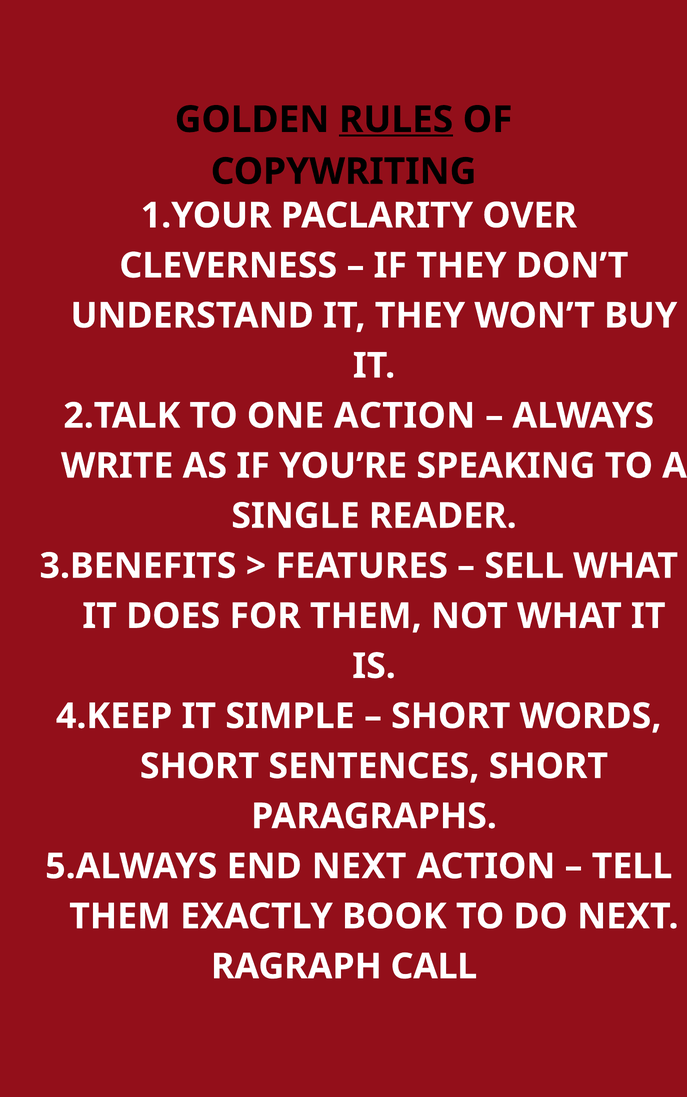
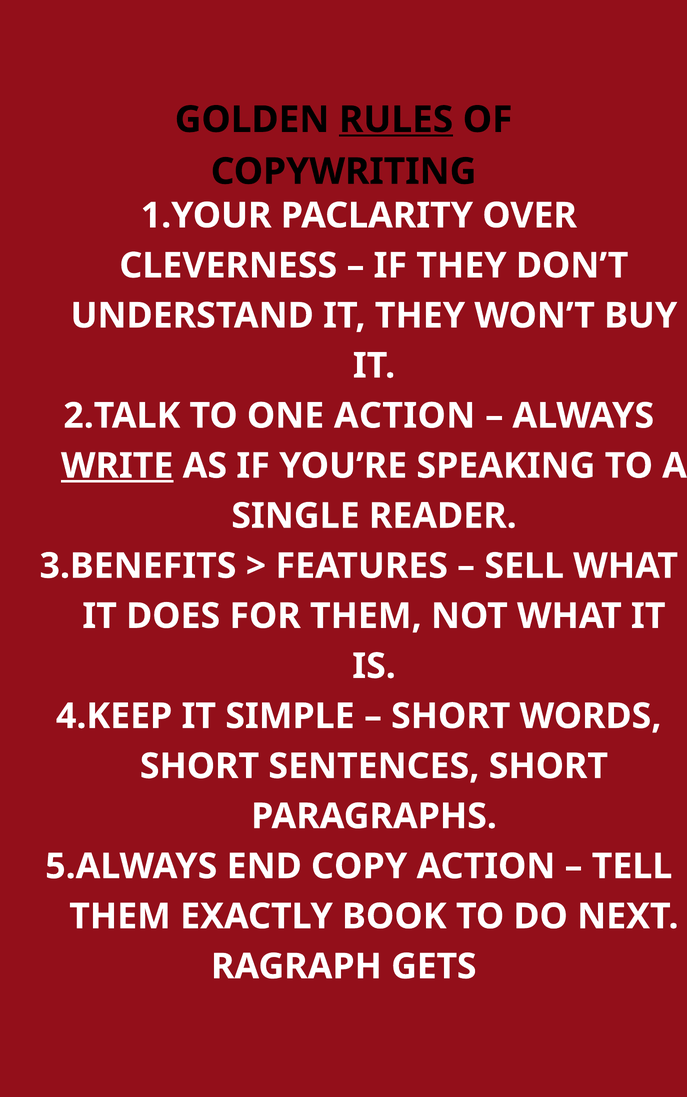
WRITE underline: none -> present (117, 466)
END NEXT: NEXT -> COPY (359, 866)
CALL: CALL -> GETS (434, 966)
